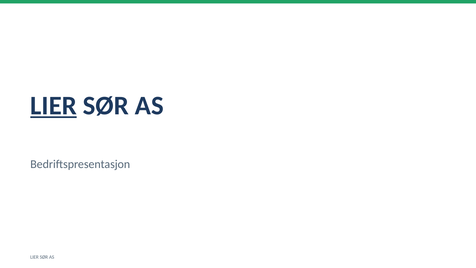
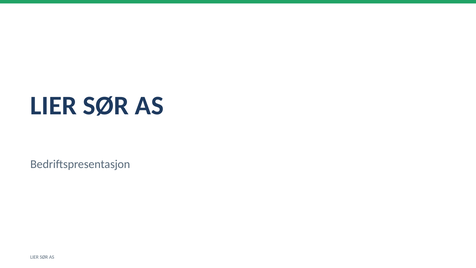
LIER underline: present -> none (54, 106)
